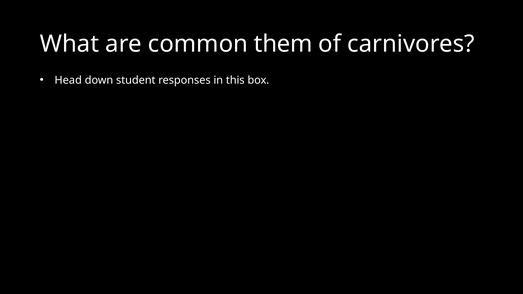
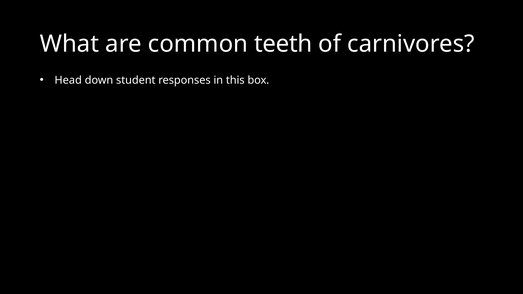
them: them -> teeth (283, 44)
